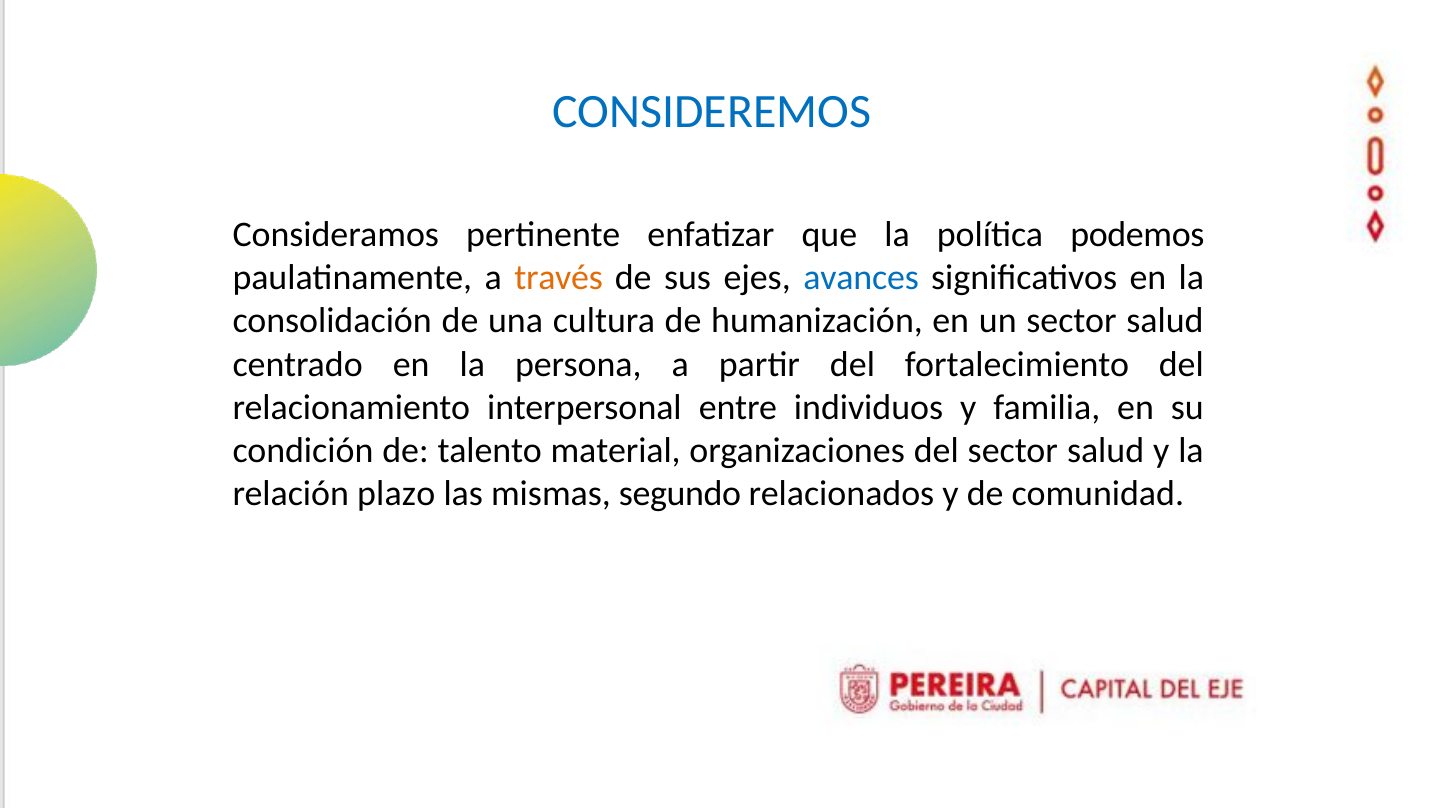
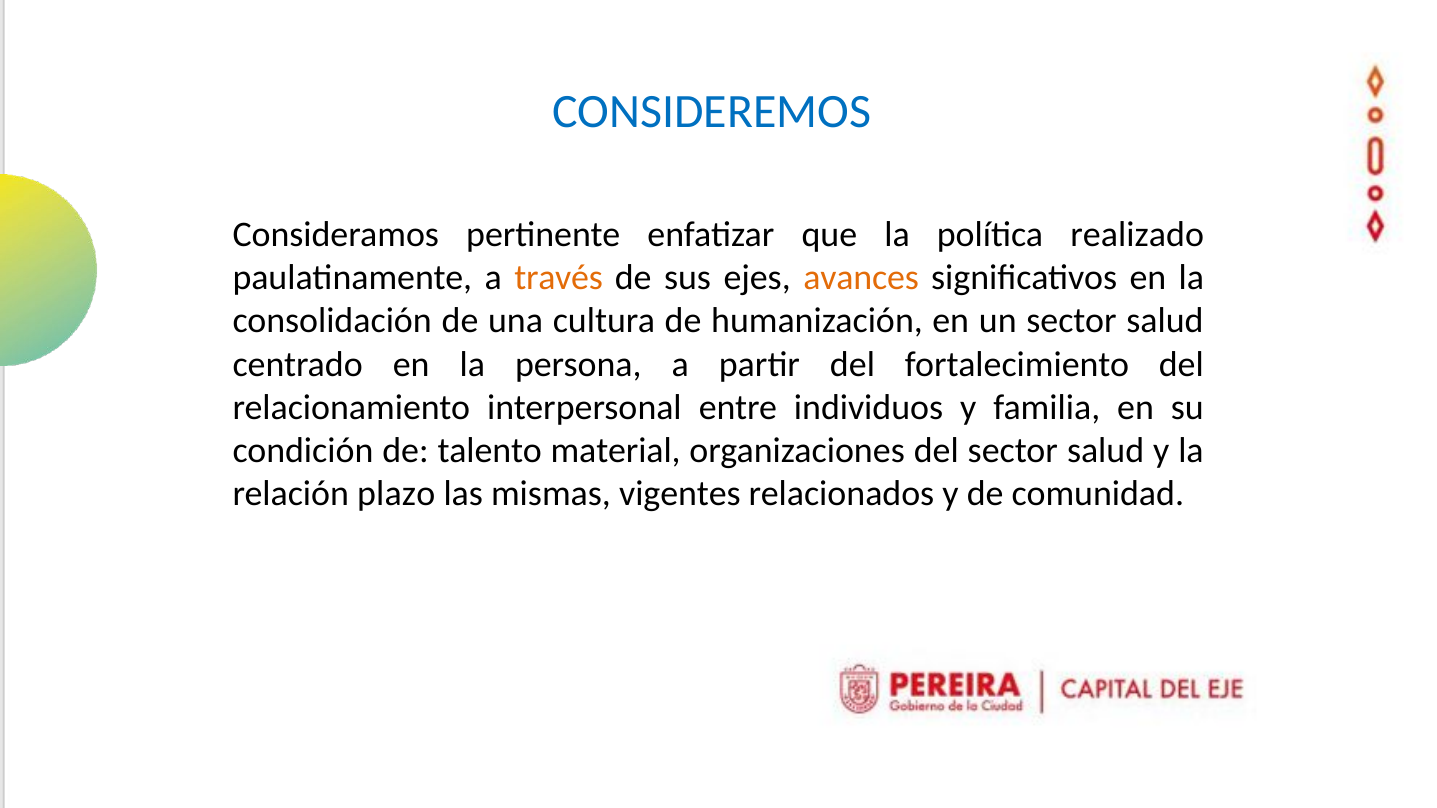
podemos: podemos -> realizado (1137, 235)
avances colour: blue -> orange (861, 278)
segundo: segundo -> vigentes (680, 494)
